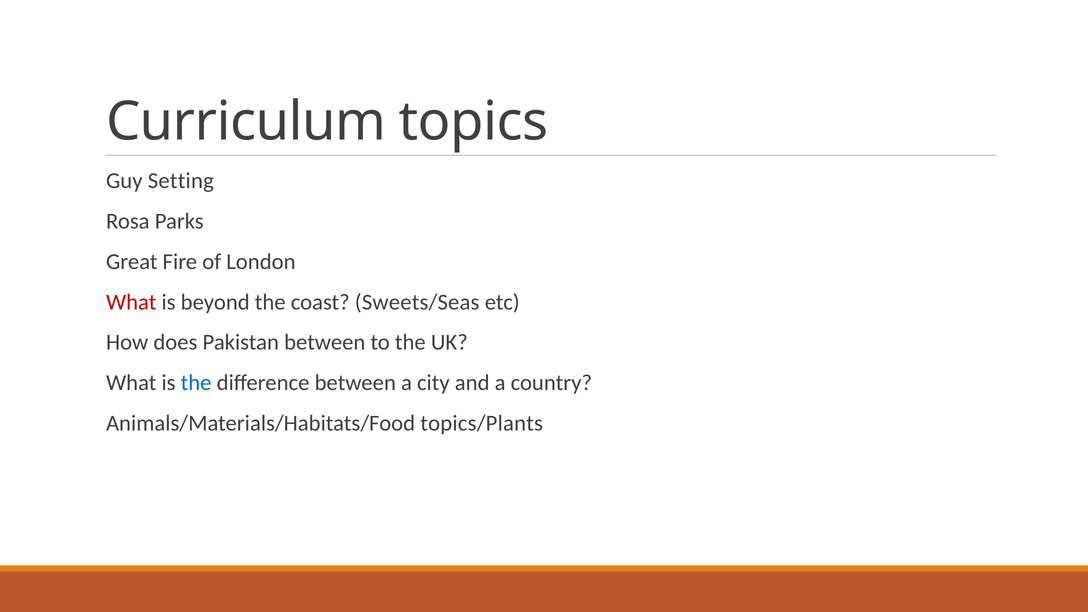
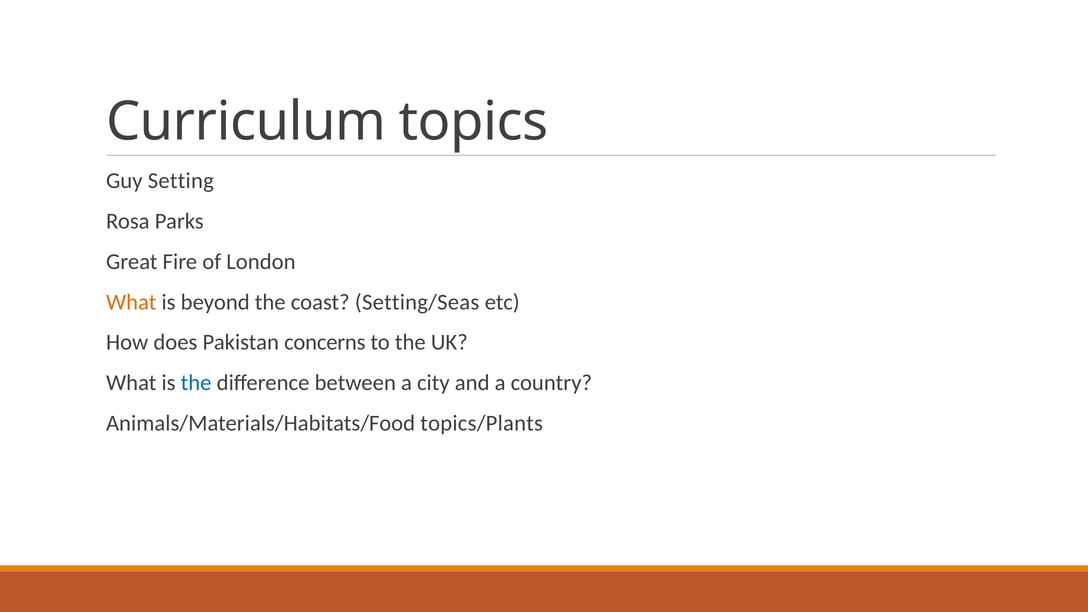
What colour: red -> orange (131, 302)
Sweets/Seas: Sweets/Seas -> Setting/Seas (417, 302)
Pakistan between: between -> concerns (325, 342)
